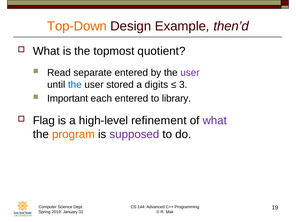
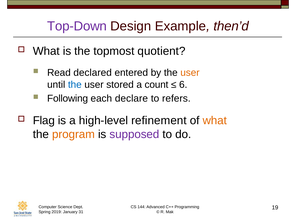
Top-Down colour: orange -> purple (77, 26)
separate: separate -> declared (93, 73)
user colour: purple -> orange (190, 73)
digits: digits -> count (157, 85)
3: 3 -> 6 (183, 85)
Important: Important -> Following (68, 98)
each entered: entered -> declare (131, 98)
library: library -> refers (176, 98)
what colour: purple -> orange (215, 121)
